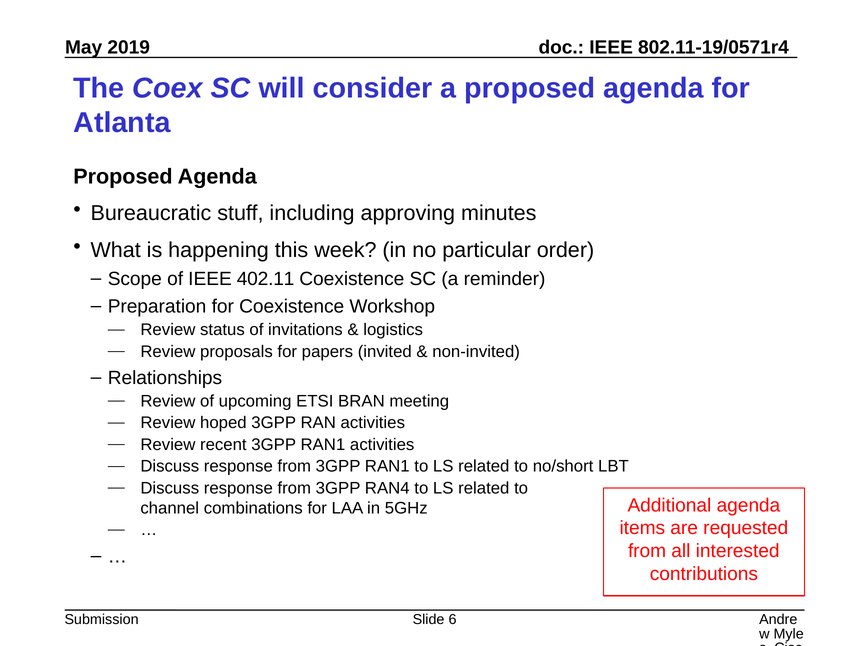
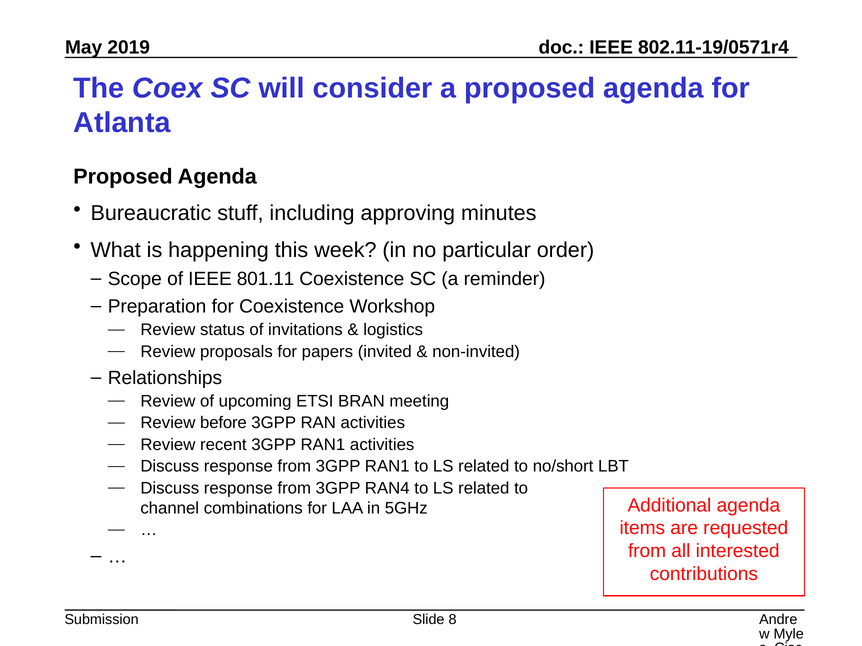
402.11: 402.11 -> 801.11 (266, 279)
hoped: hoped -> before (223, 423)
6: 6 -> 8 (453, 620)
